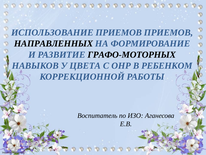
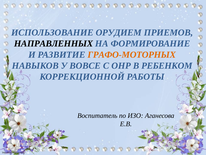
ИСПОЛЬЗОВАНИЕ ПРИЕМОВ: ПРИЕМОВ -> ОРУДИЕМ (119, 32)
ГРАФО-МОТОРНЫХ colour: black -> orange (132, 54)
ЦВЕТА: ЦВЕТА -> ВОВСЕ (85, 65)
